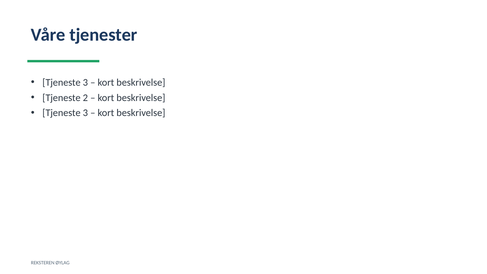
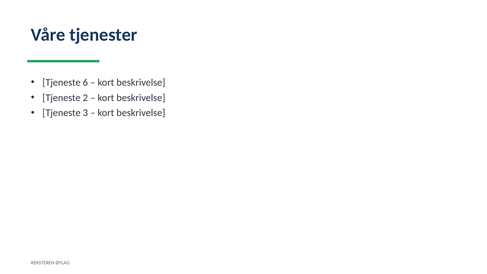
3: 3 -> 6 (85, 82)
